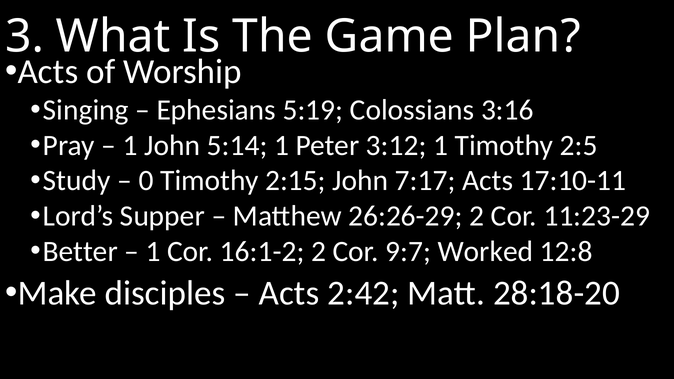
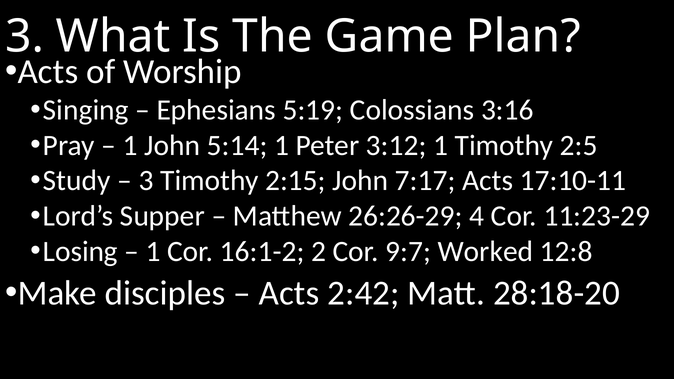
0: 0 -> 3 (146, 181)
26:26-29 2: 2 -> 4 (477, 216)
Better: Better -> Losing (80, 251)
